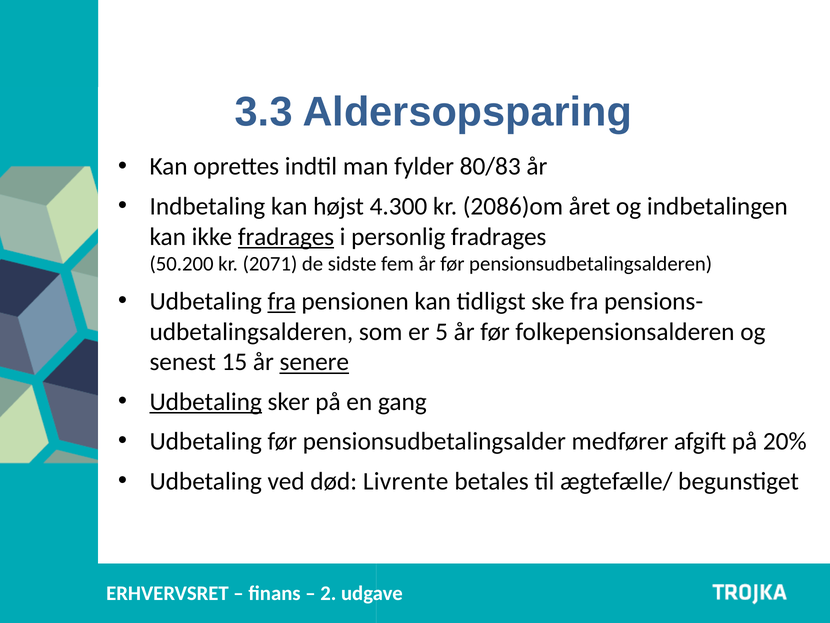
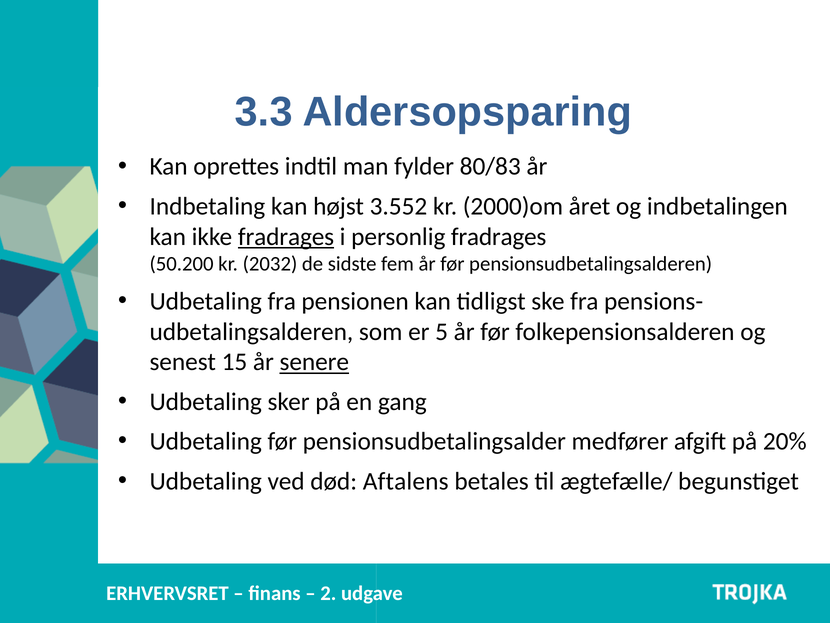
4.300: 4.300 -> 3.552 (398, 206)
2086)om: 2086)om -> 2000)om (513, 206)
2071: 2071 -> 2032 (270, 264)
fra underline: present -> none (282, 301)
Udbetaling underline: present -> none (206, 401)
Livrente: Livrente -> Aftalens (406, 481)
